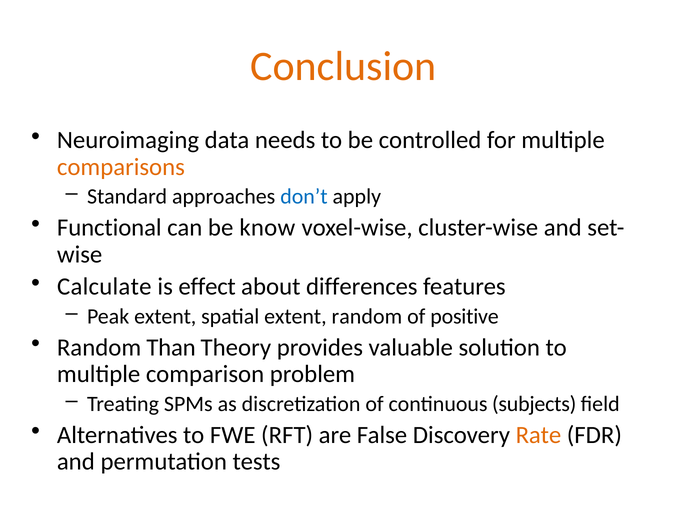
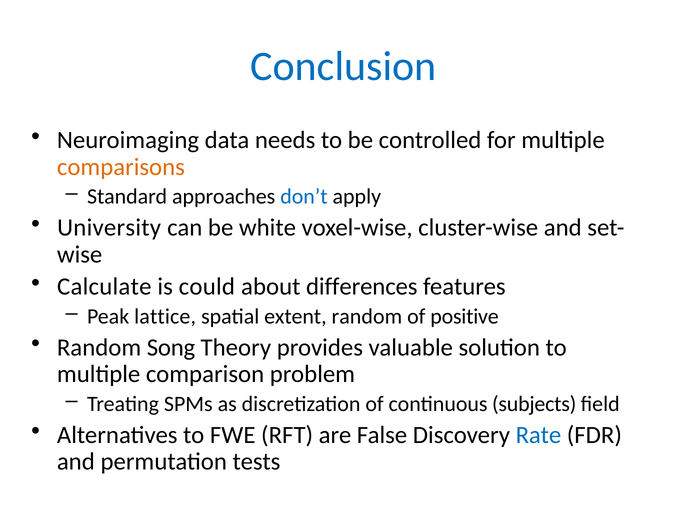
Conclusion colour: orange -> blue (343, 67)
Functional: Functional -> University (109, 228)
know: know -> white (267, 228)
effect: effect -> could (207, 287)
Peak extent: extent -> lattice (165, 317)
Than: Than -> Song (171, 348)
Rate colour: orange -> blue (538, 435)
